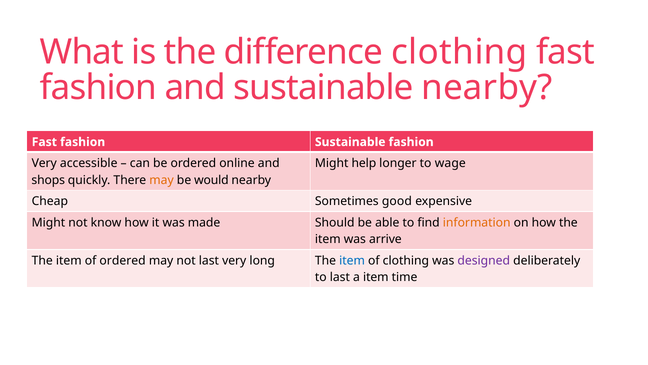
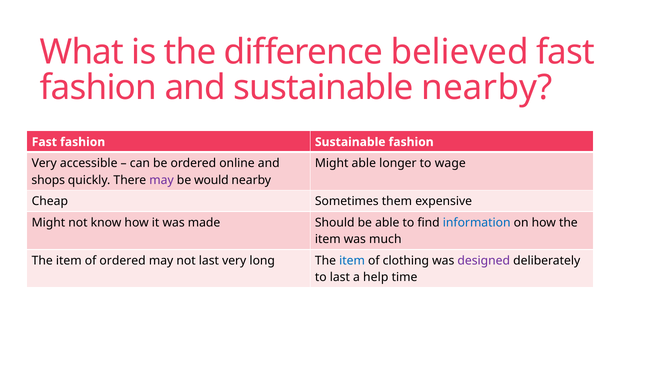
difference clothing: clothing -> believed (460, 52)
Might help: help -> able (364, 163)
may colour: orange -> purple (162, 180)
good: good -> them (397, 201)
information colour: orange -> blue (477, 223)
arrive: arrive -> much (385, 239)
a item: item -> help (376, 277)
